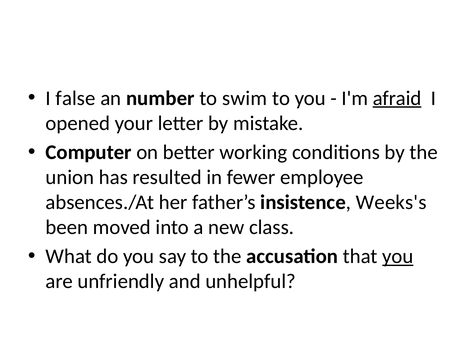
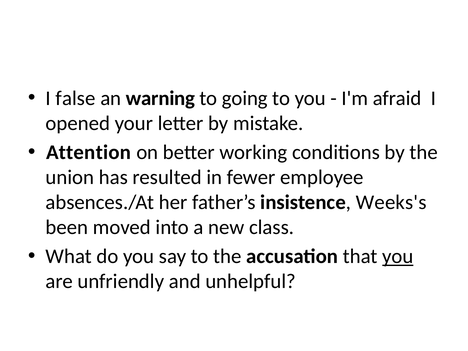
number: number -> warning (160, 98)
swim: swim -> going (245, 98)
afraid underline: present -> none (397, 98)
Computer: Computer -> Attention (88, 152)
